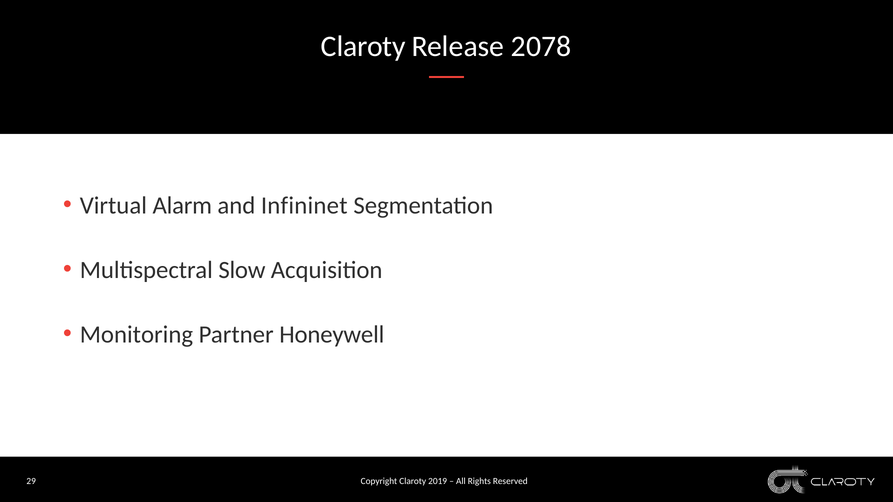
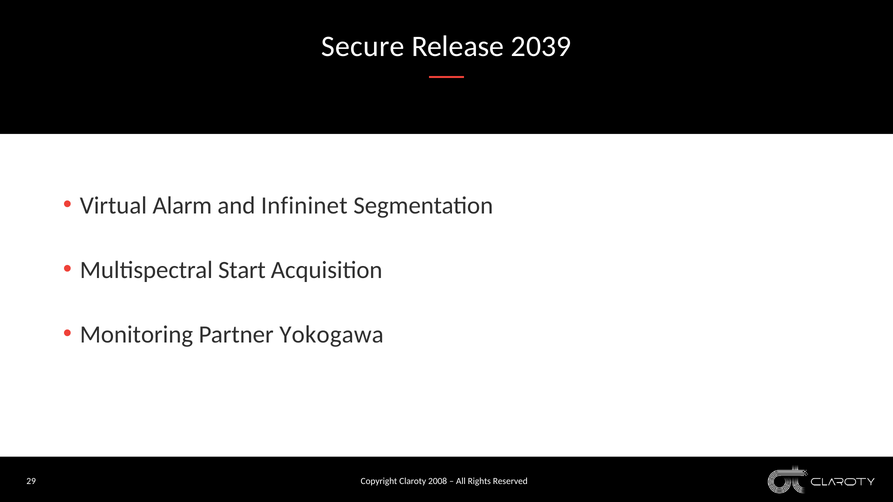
Claroty: Claroty -> Secure (363, 46)
2078: 2078 -> 2039 (541, 46)
Slow: Slow -> Start (242, 270)
Honeywell: Honeywell -> Yokogawa (332, 335)
2019: 2019 -> 2008 (438, 481)
